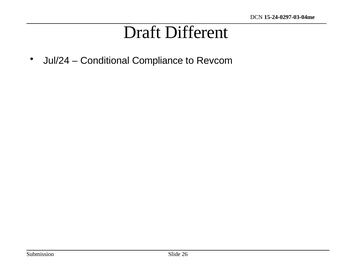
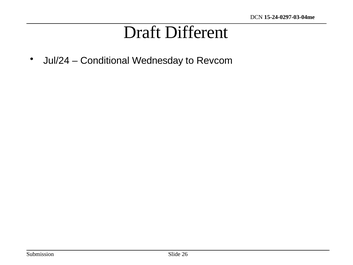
Compliance: Compliance -> Wednesday (158, 61)
